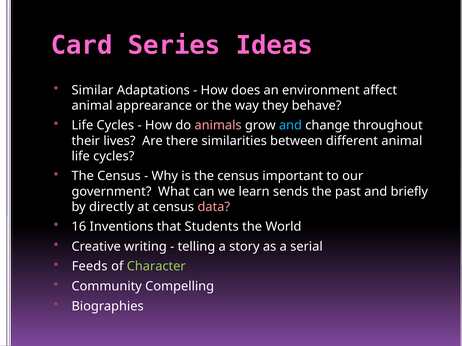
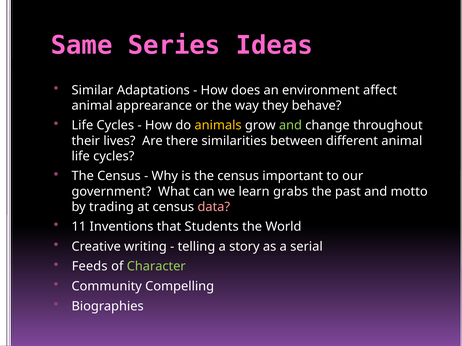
Card: Card -> Same (82, 45)
animals colour: pink -> yellow (218, 126)
and colour: light blue -> light green (290, 126)
sends: sends -> grabs (291, 192)
briefly: briefly -> motto (409, 192)
directly: directly -> trading (111, 207)
16: 16 -> 11 (79, 227)
